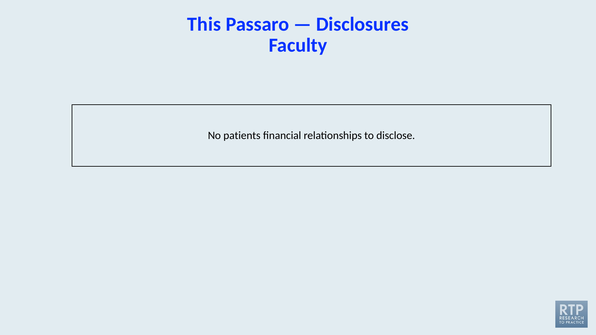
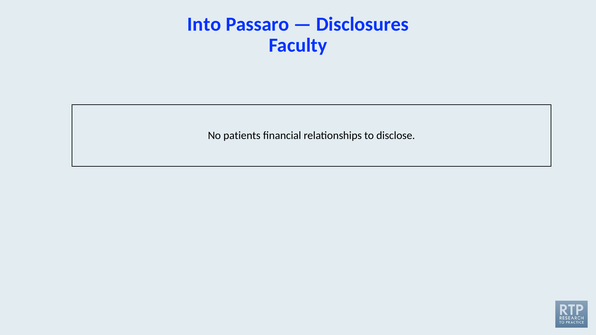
This: This -> Into (204, 24)
